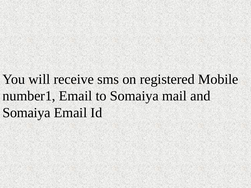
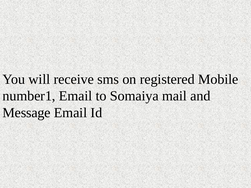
Somaiya: Somaiya -> Message (27, 113)
